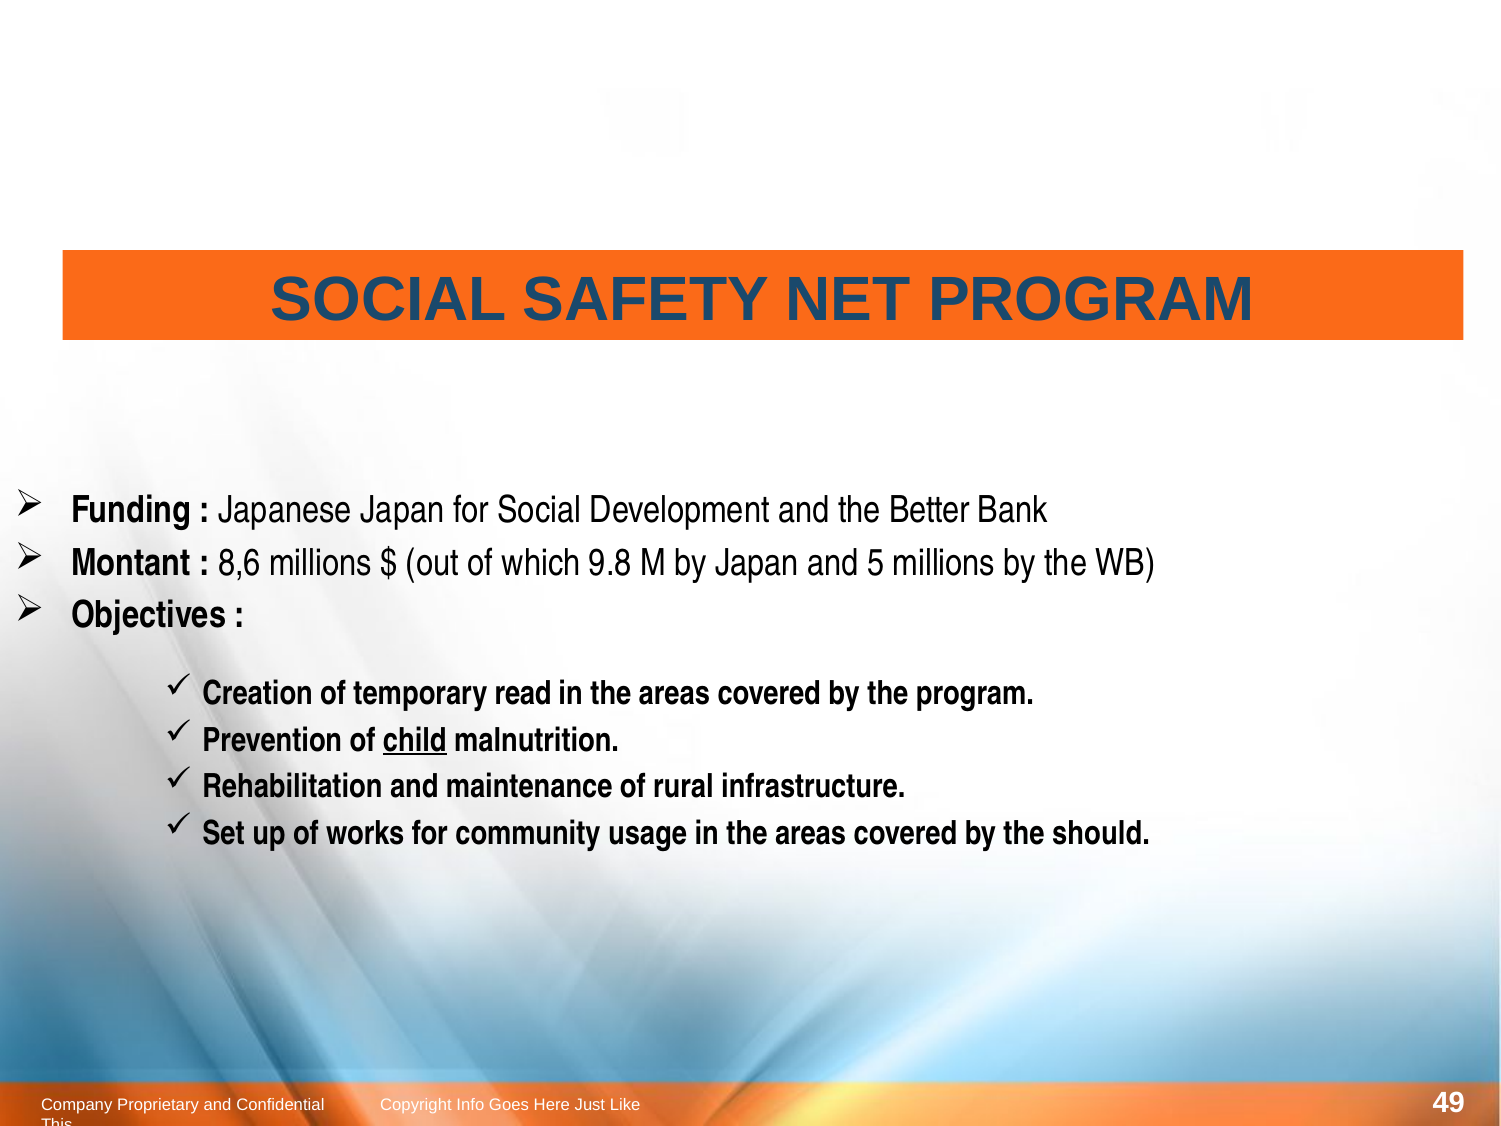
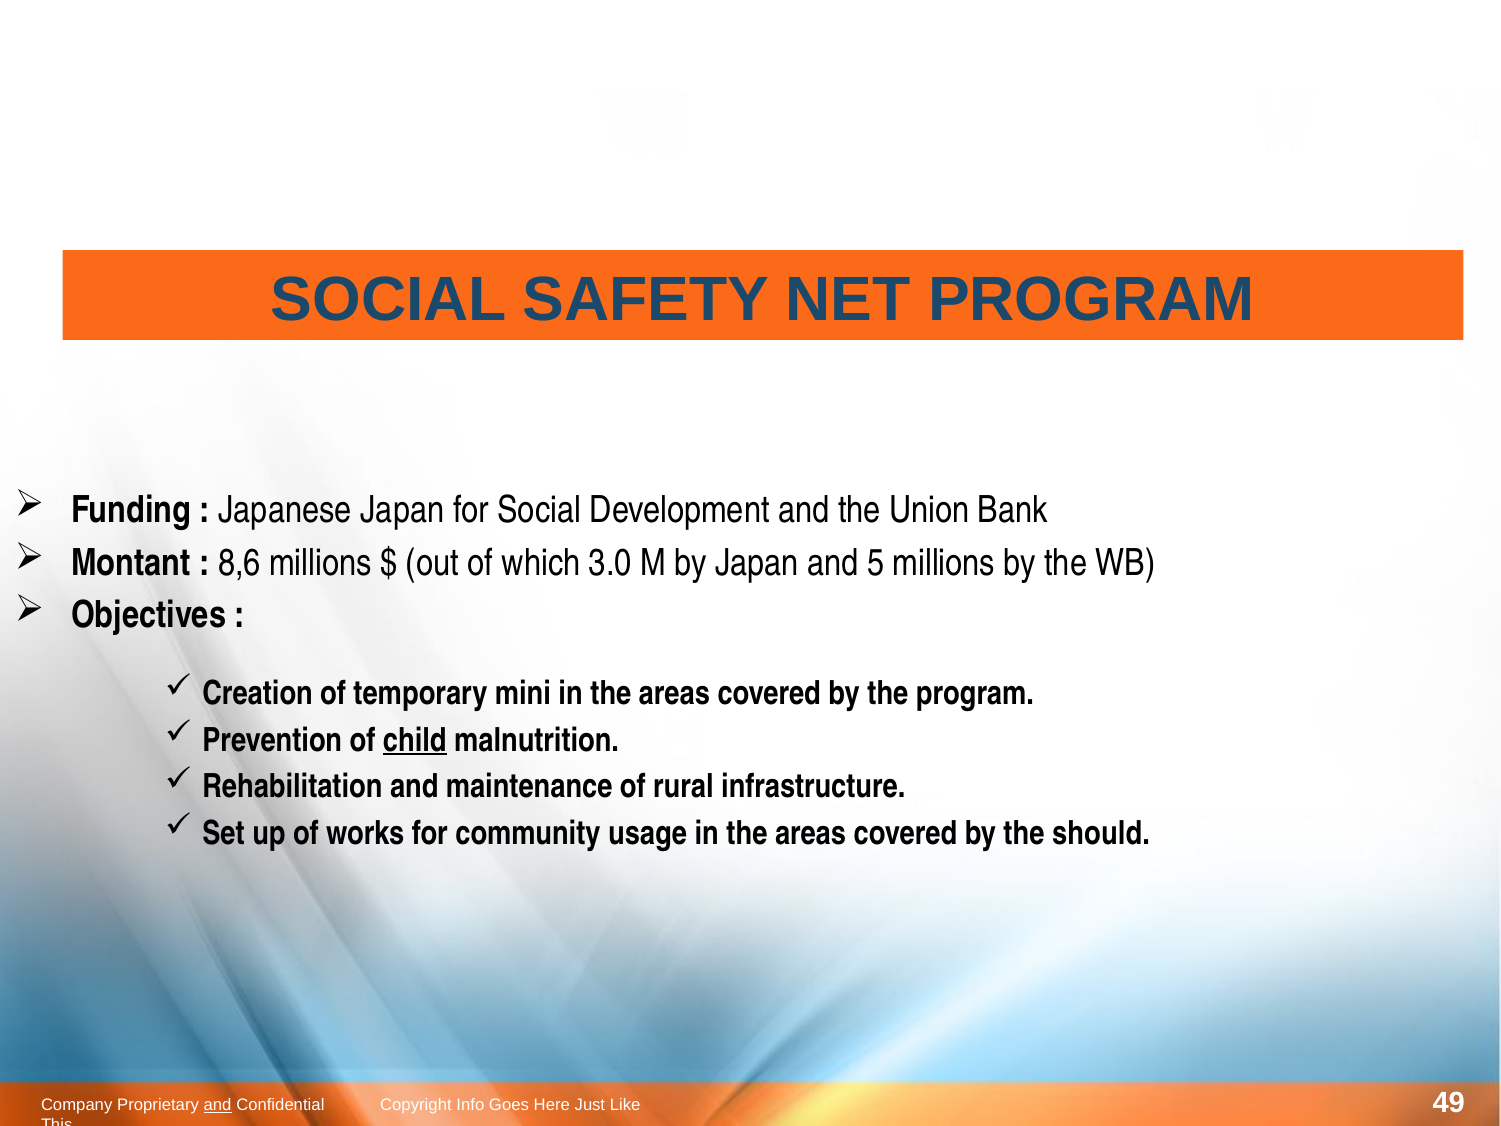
Better: Better -> Union (929, 510)
9.8: 9.8 -> 3.0 (610, 563)
read: read -> mini (523, 693)
and underline: none -> present (218, 1105)
